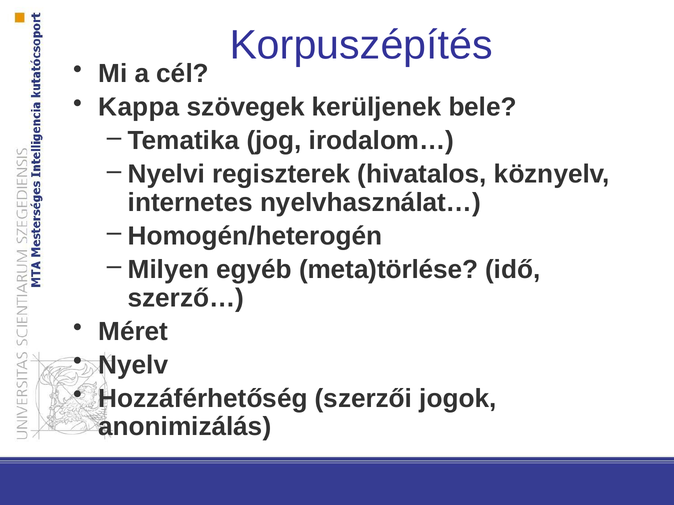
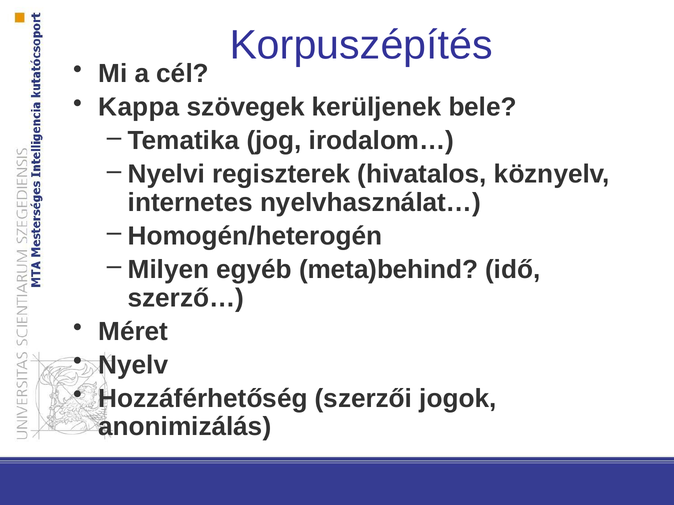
meta)törlése: meta)törlése -> meta)behind (389, 270)
